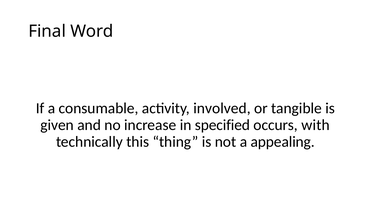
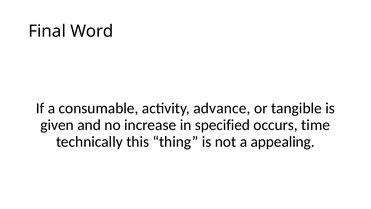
involved: involved -> advance (222, 108)
with: with -> time (316, 125)
